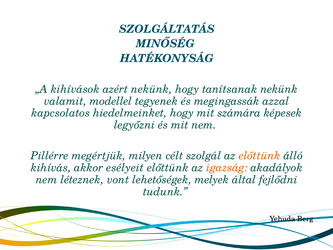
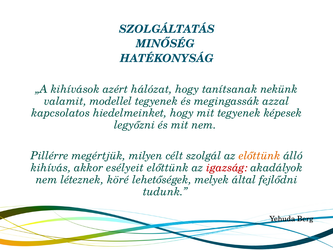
azért nekünk: nekünk -> hálózat (152, 89)
mit számára: számára -> tegyenek (239, 113)
igazság colour: orange -> red (227, 168)
vont: vont -> köré (118, 180)
